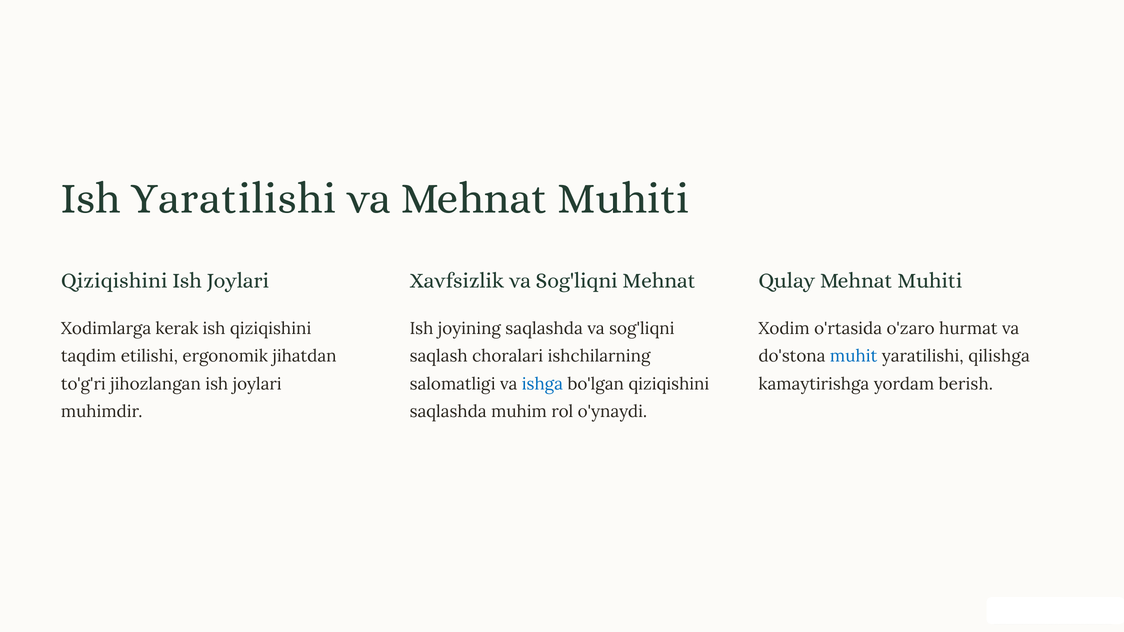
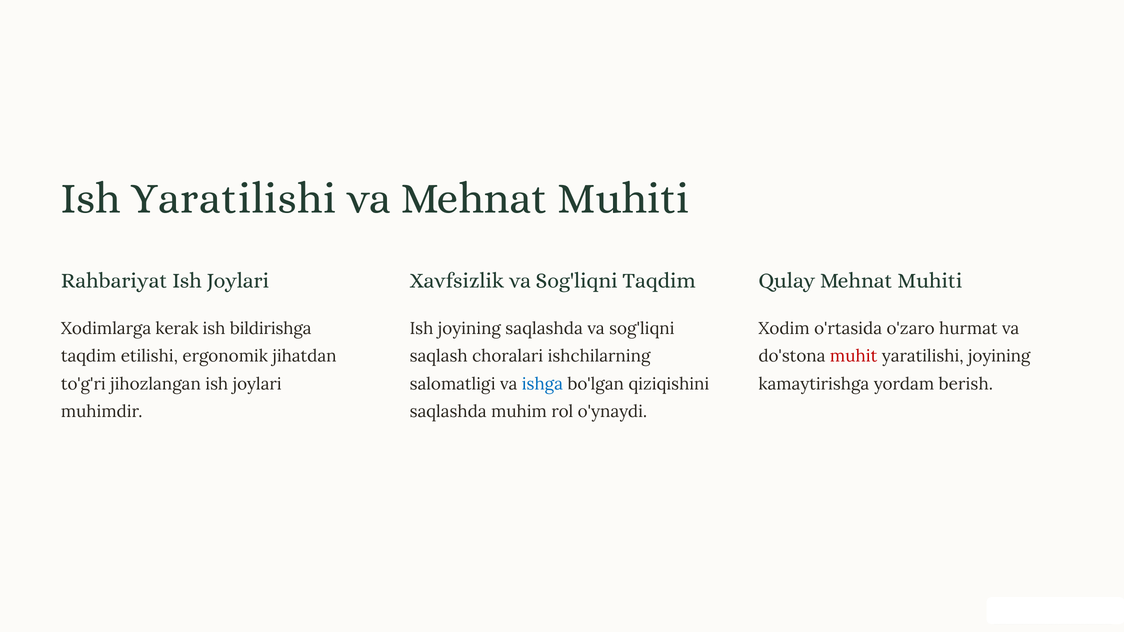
Qiziqishini: Qiziqishini -> Rahbariyat (114, 281)
Sog'liqni Mehnat: Mehnat -> Taqdim (659, 281)
ish qiziqishini: qiziqishini -> bildirishga (271, 329)
muhit colour: blue -> red (854, 356)
yaratilishi qilishga: qilishga -> joyining (999, 356)
